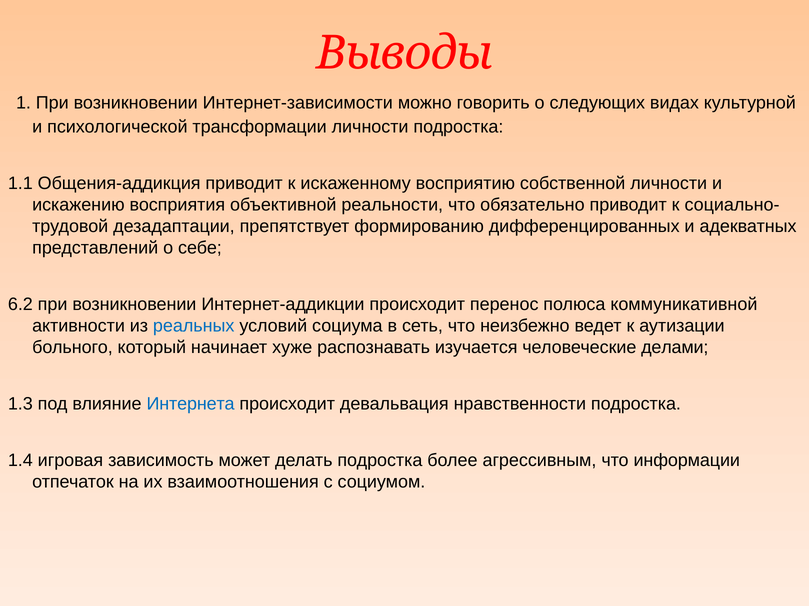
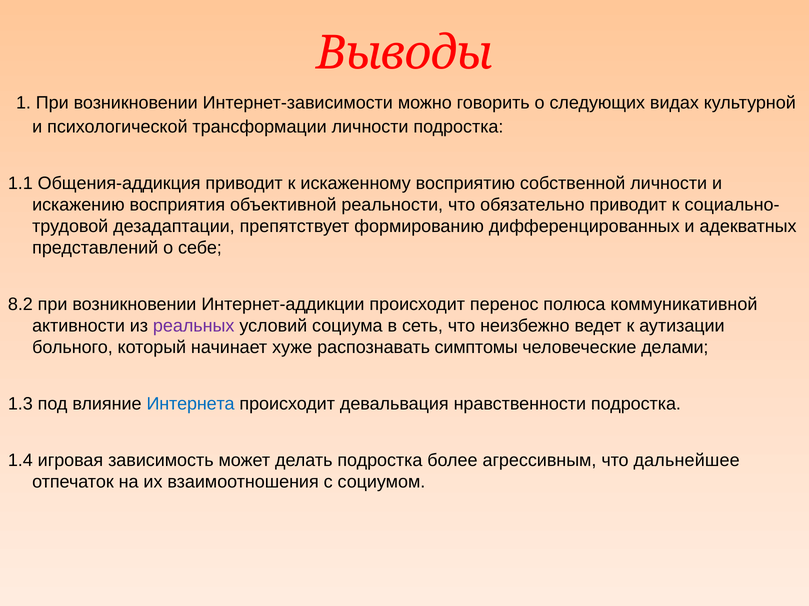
6.2: 6.2 -> 8.2 (20, 305)
реальных colour: blue -> purple (194, 326)
изучается: изучается -> симптомы (476, 348)
информации: информации -> дальнейшее (687, 461)
